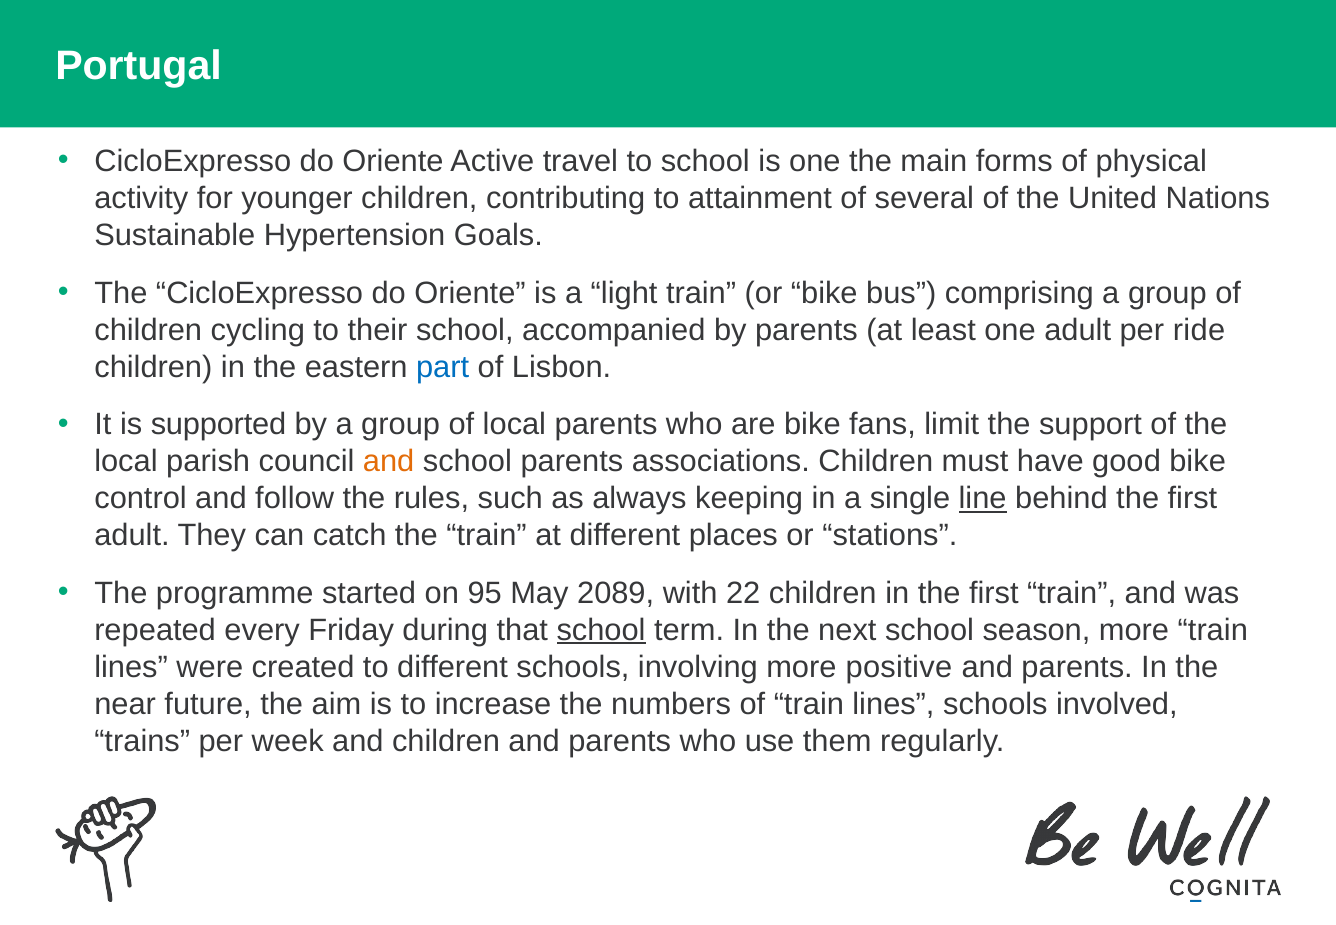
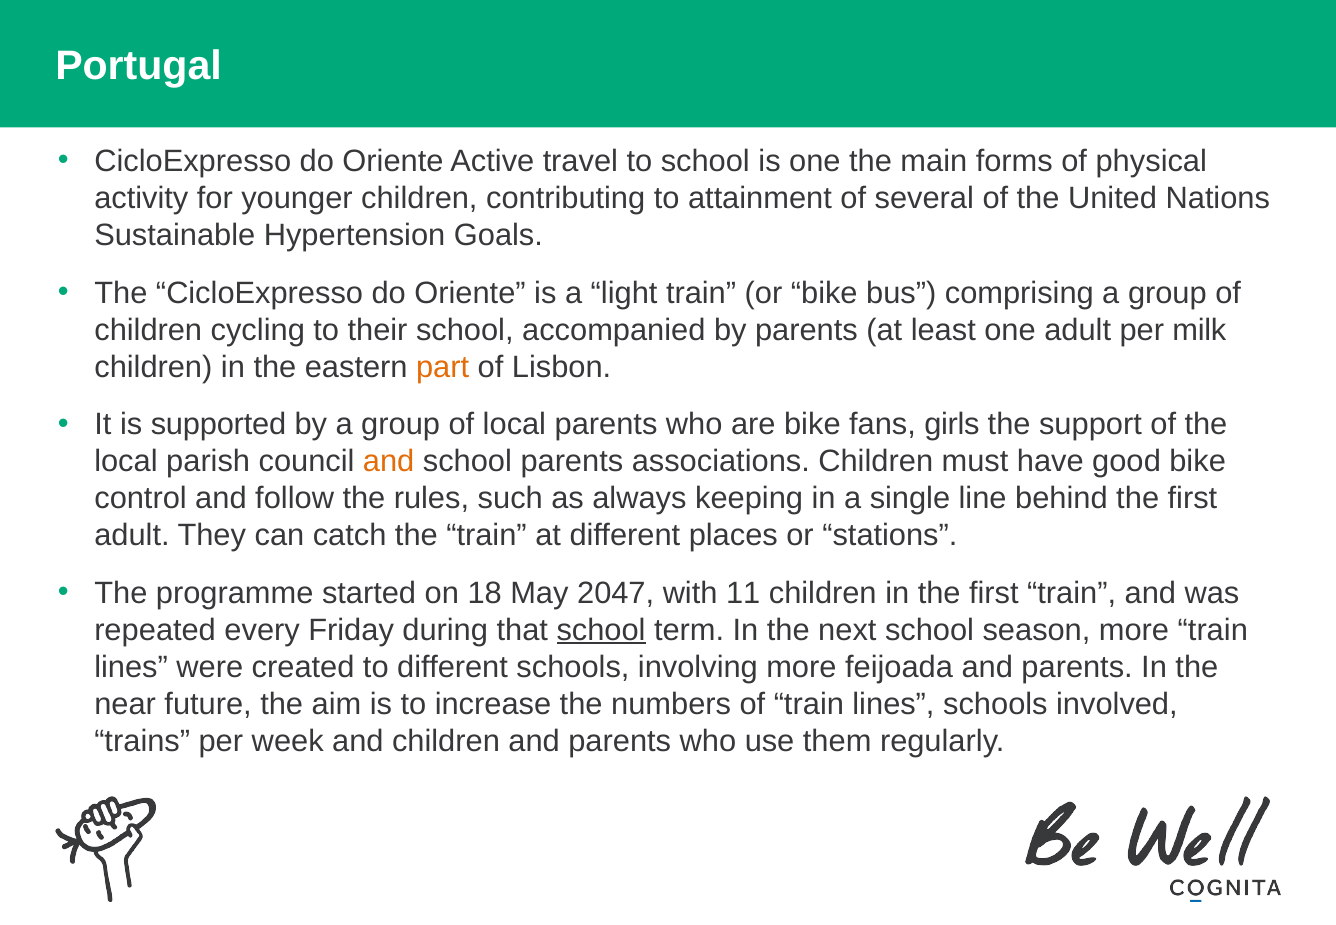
ride: ride -> milk (1199, 330)
part colour: blue -> orange (443, 367)
limit: limit -> girls (952, 425)
line underline: present -> none (983, 499)
95: 95 -> 18 (485, 593)
2089: 2089 -> 2047 (616, 593)
22: 22 -> 11 (743, 593)
positive: positive -> feijoada (899, 667)
